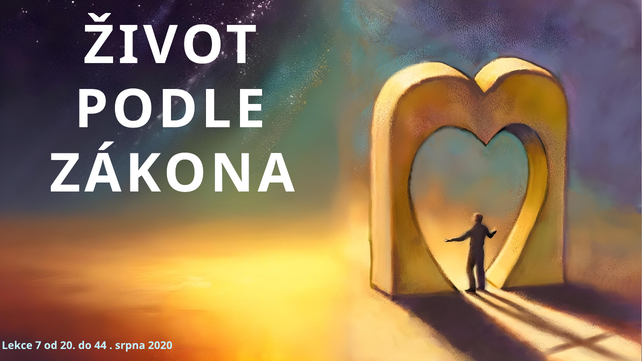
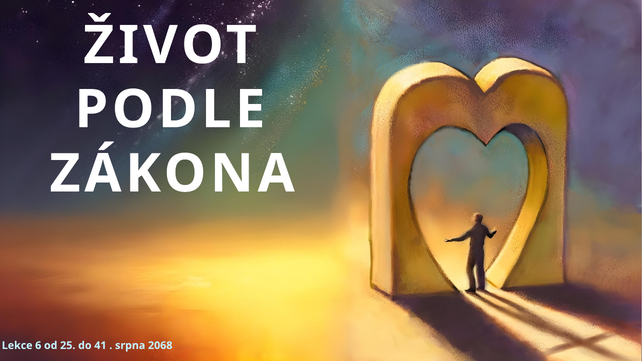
7: 7 -> 6 (38, 346)
20: 20 -> 25 (68, 346)
44: 44 -> 41 (100, 346)
2020: 2020 -> 2068 (160, 346)
